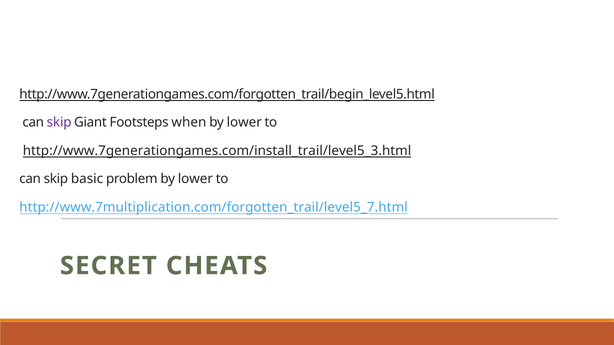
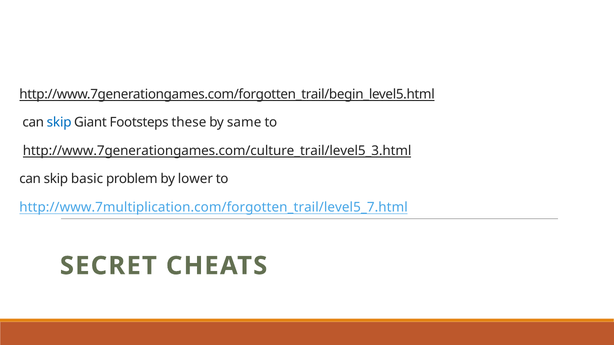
skip colour: purple -> blue (59, 122)
when: when -> these (189, 122)
lower: lower -> same (244, 122)
http://www.7generationgames.com/install_trail/level5_3.html: http://www.7generationgames.com/install_trail/level5_3.html -> http://www.7generationgames.com/culture_trail/level5_3.html (217, 151)
